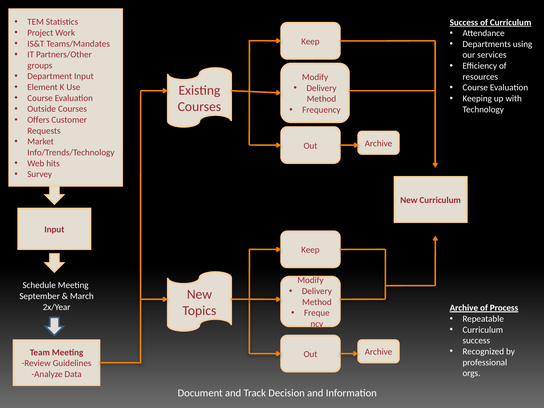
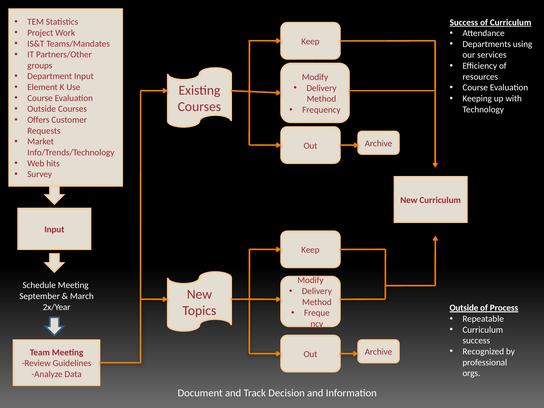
Archive: Archive -> Outside (464, 308)
